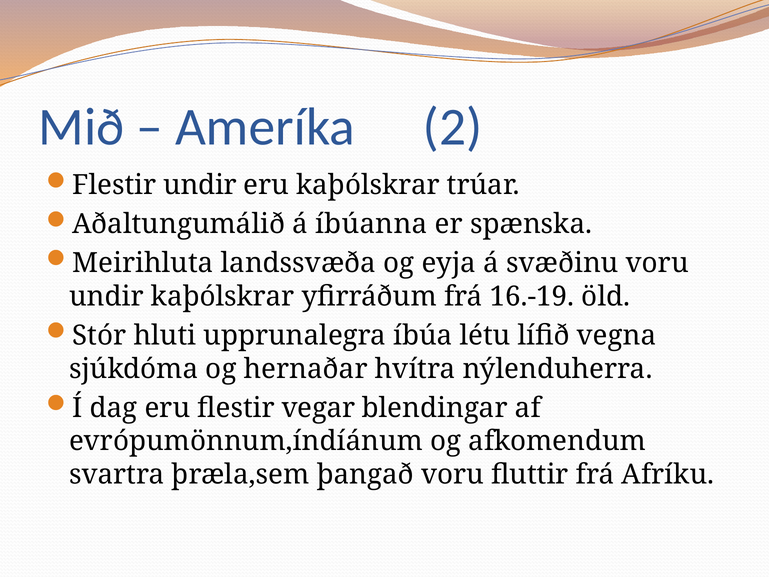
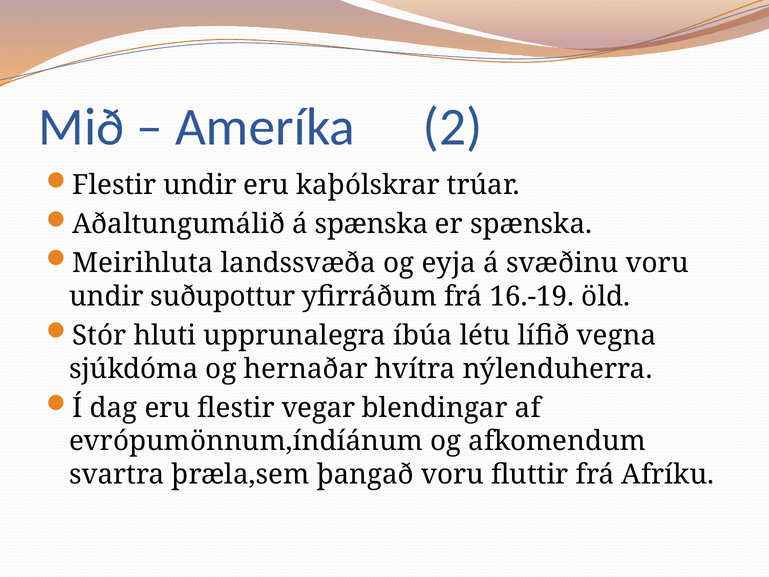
á íbúanna: íbúanna -> spænska (372, 224)
undir kaþólskrar: kaþólskrar -> suðupottur (223, 296)
